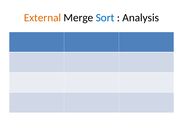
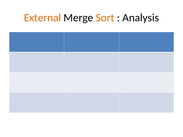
Sort colour: blue -> orange (105, 18)
